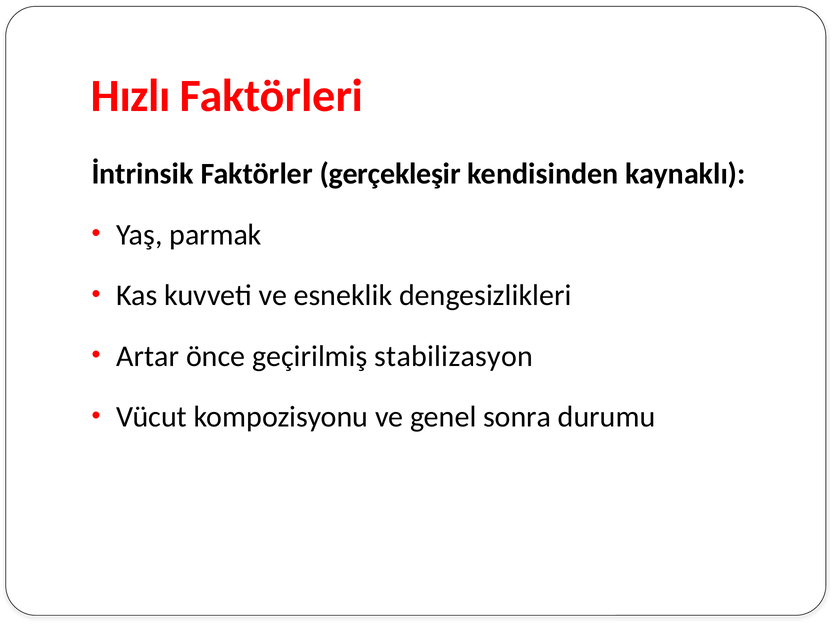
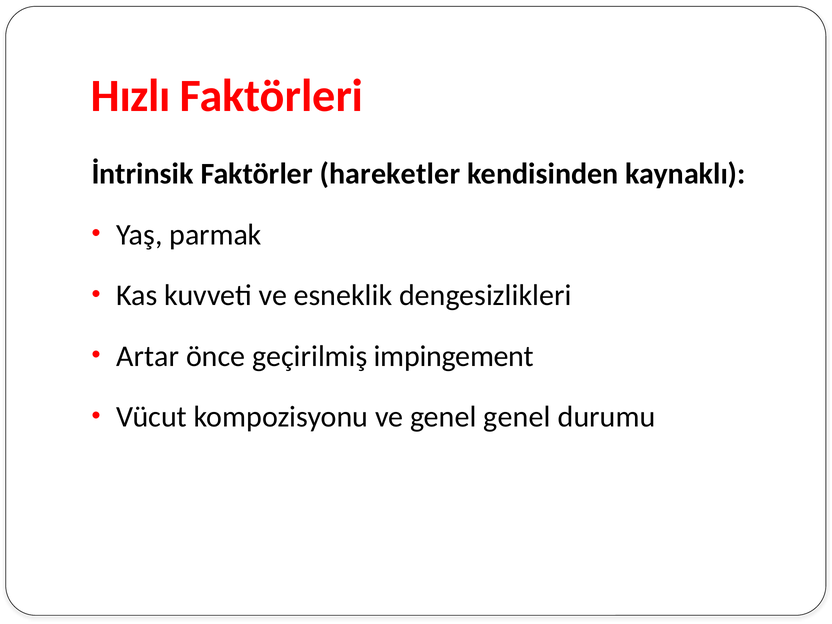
gerçekleşir: gerçekleşir -> hareketler (390, 174)
stabilizasyon: stabilizasyon -> impingement (454, 356)
genel sonra: sonra -> genel (517, 417)
